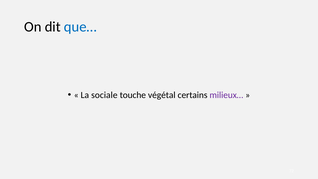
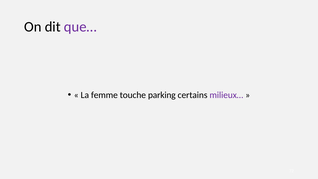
que… colour: blue -> purple (80, 27)
sociale: sociale -> femme (104, 95)
végétal: végétal -> parking (162, 95)
